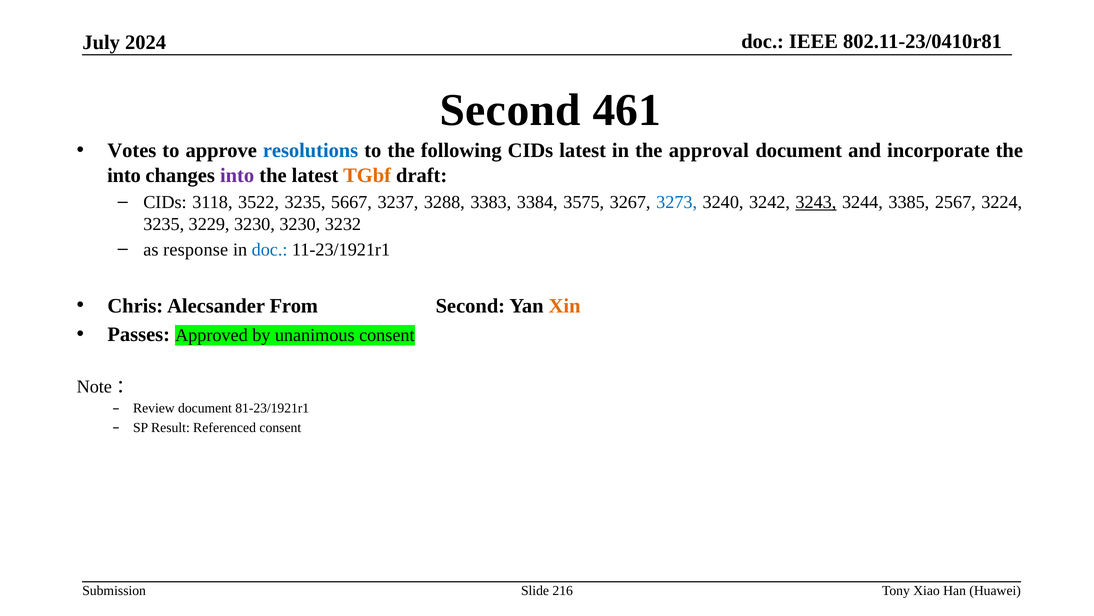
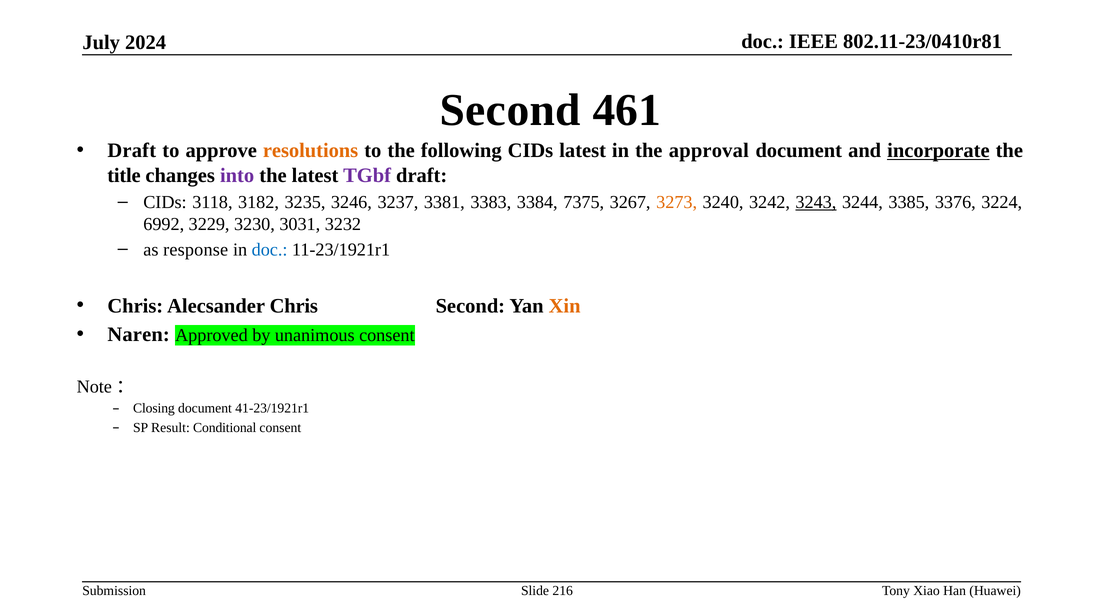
Votes: Votes -> Draft (132, 151)
resolutions colour: blue -> orange (311, 151)
incorporate underline: none -> present (938, 151)
into: into -> title (124, 175)
TGbf colour: orange -> purple (367, 175)
3522: 3522 -> 3182 (259, 202)
5667: 5667 -> 3246 (351, 202)
3288: 3288 -> 3381 (444, 202)
3575: 3575 -> 7375 (584, 202)
3273 colour: blue -> orange (677, 202)
2567: 2567 -> 3376 (955, 202)
3235: 3235 -> 6992 (164, 224)
3230 3230: 3230 -> 3031 (300, 224)
Alecsander From: From -> Chris (294, 306)
Passes: Passes -> Naren (139, 334)
Review: Review -> Closing (154, 408)
81-23/1921r1: 81-23/1921r1 -> 41-23/1921r1 (272, 408)
Referenced: Referenced -> Conditional (225, 427)
